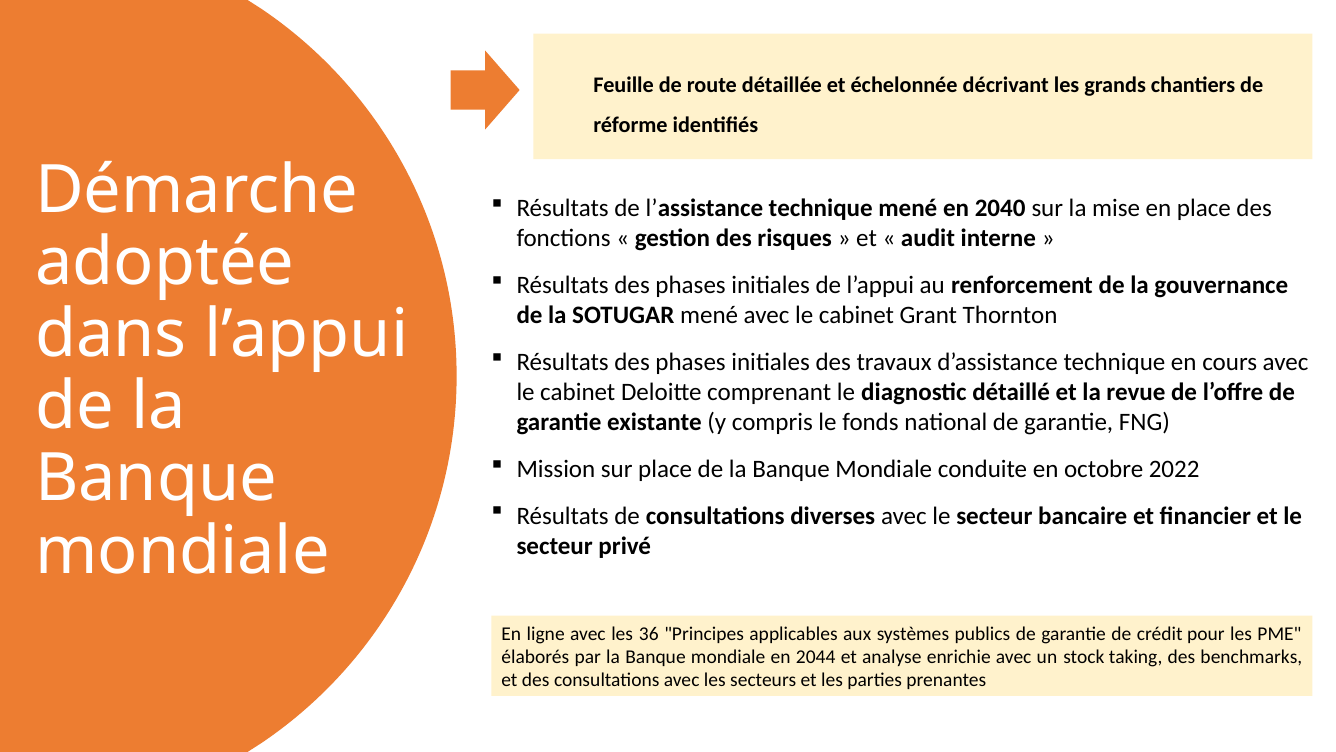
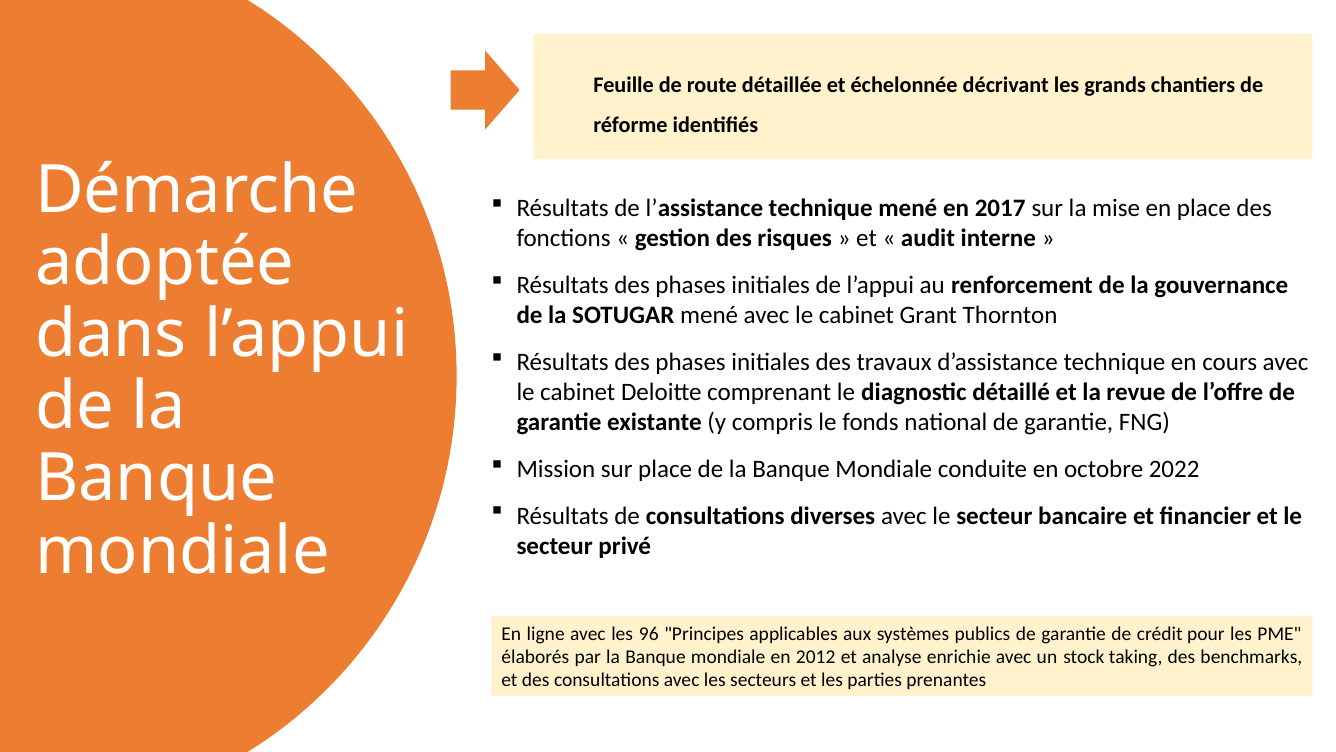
2040: 2040 -> 2017 (1000, 208)
36: 36 -> 96 (649, 633)
2044: 2044 -> 2012 (816, 657)
